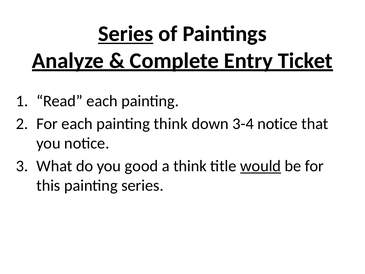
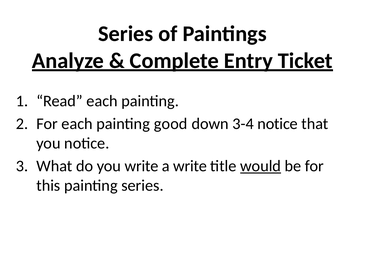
Series underline: present -> none (126, 34)
painting think: think -> good (171, 124)
you good: good -> write (142, 166)
a think: think -> write (190, 166)
